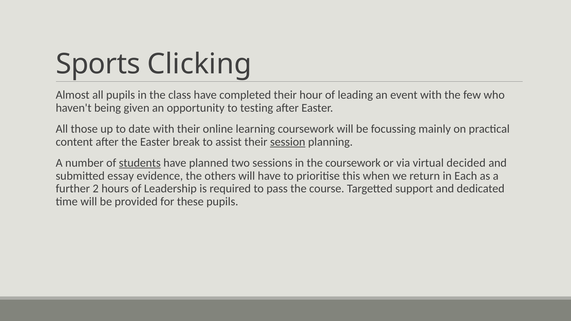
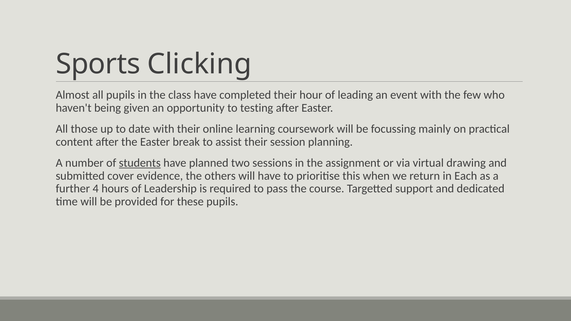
session underline: present -> none (288, 142)
the coursework: coursework -> assignment (353, 163)
decided: decided -> drawing (466, 163)
essay: essay -> cover (121, 176)
2: 2 -> 4 (96, 189)
